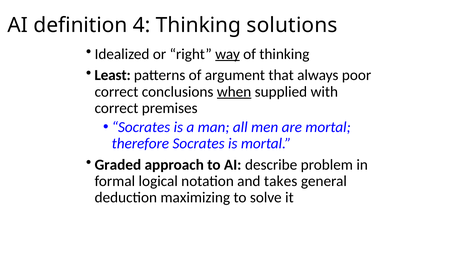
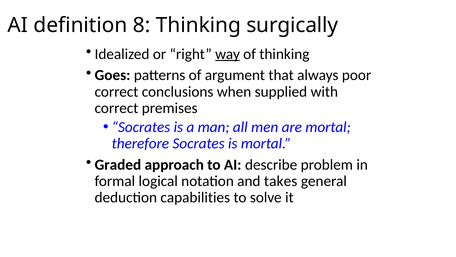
4: 4 -> 8 (142, 25)
solutions: solutions -> surgically (292, 25)
Least: Least -> Goes (113, 75)
when underline: present -> none (234, 92)
maximizing: maximizing -> capabilities (195, 197)
